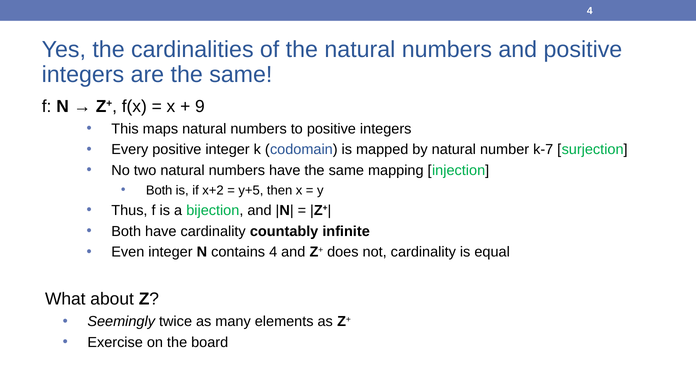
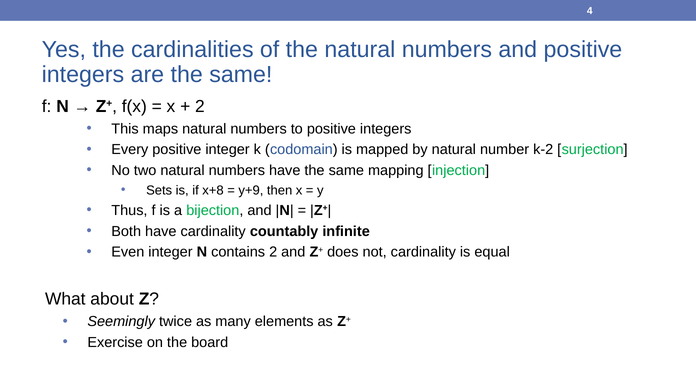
9: 9 -> 2 (200, 106)
k-7: k-7 -> k-2 (543, 150)
Both: Both -> Sets (159, 191)
x+2: x+2 -> x+8 (213, 191)
y+5: y+5 -> y+9 (251, 191)
contains 4: 4 -> 2 (273, 252)
